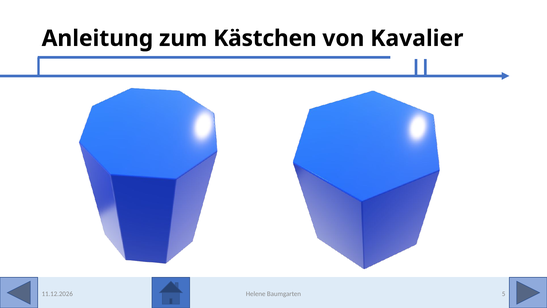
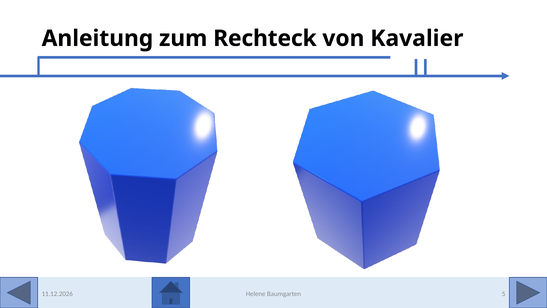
Kästchen: Kästchen -> Rechteck (265, 38)
